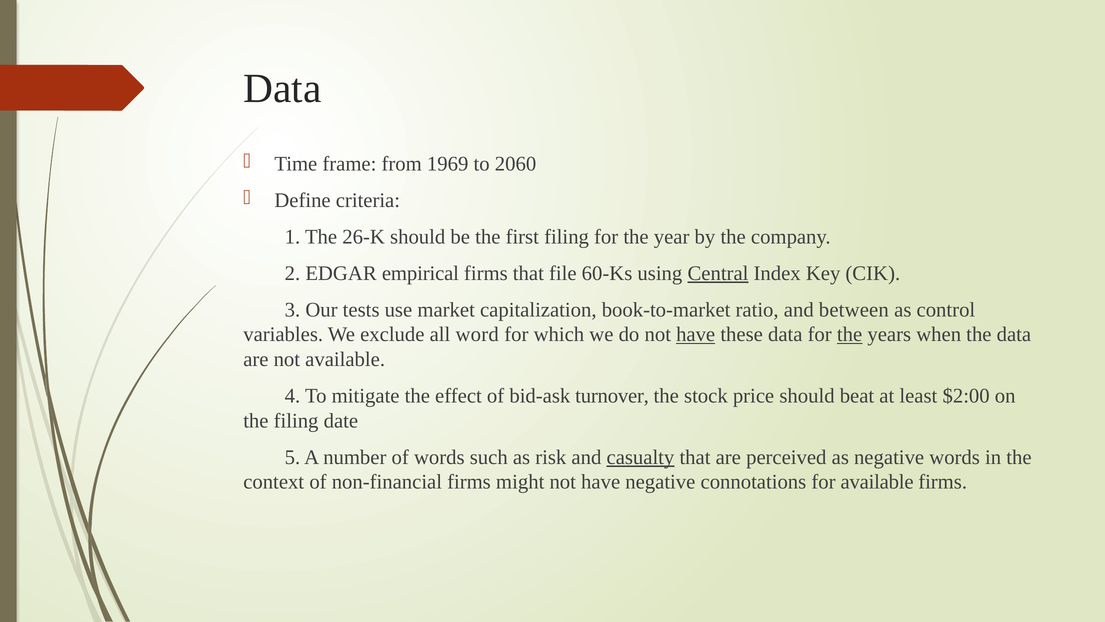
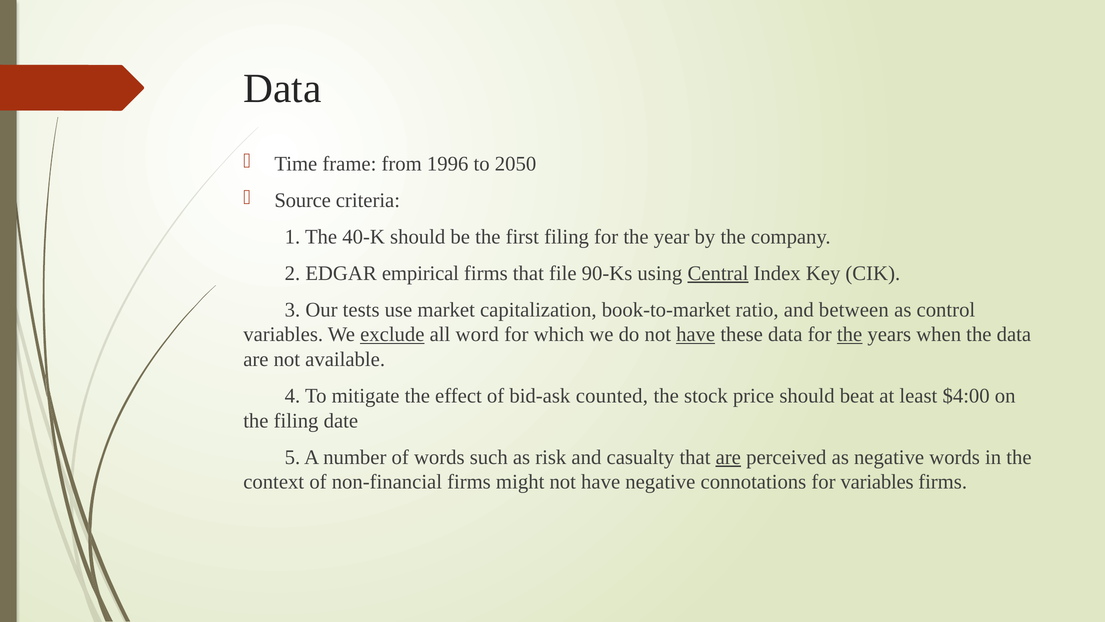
1969: 1969 -> 1996 (448, 164)
2060: 2060 -> 2050 (516, 164)
Define: Define -> Source (303, 200)
26-K: 26-K -> 40-K (364, 237)
60-Ks: 60-Ks -> 90-Ks (607, 273)
exclude underline: none -> present (392, 334)
turnover: turnover -> counted (612, 396)
$2:00: $2:00 -> $4:00 (966, 396)
casualty underline: present -> none (640, 457)
are underline: none -> present (728, 457)
for available: available -> variables (877, 482)
